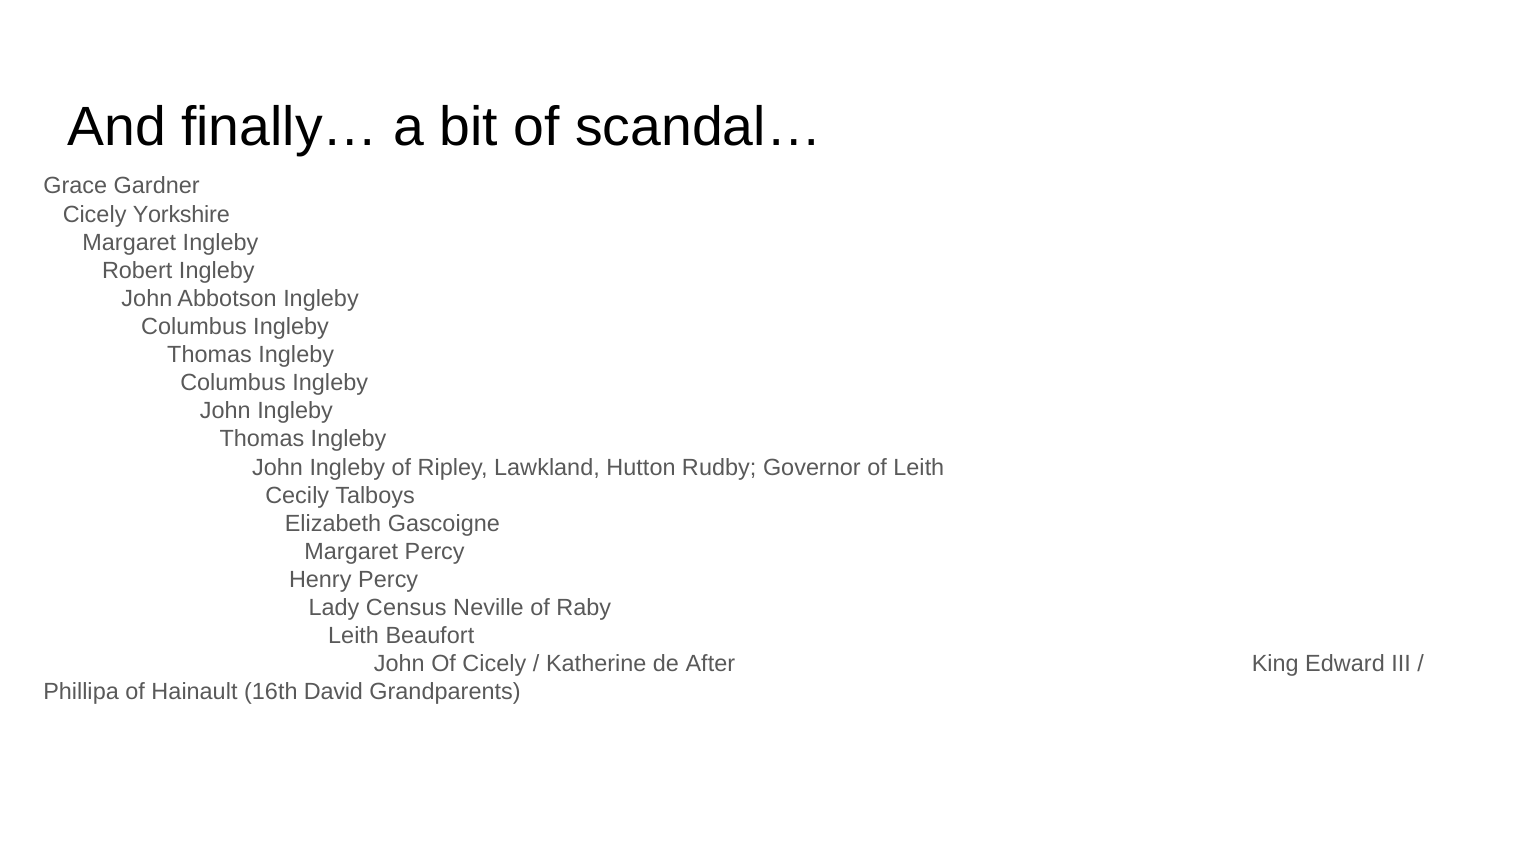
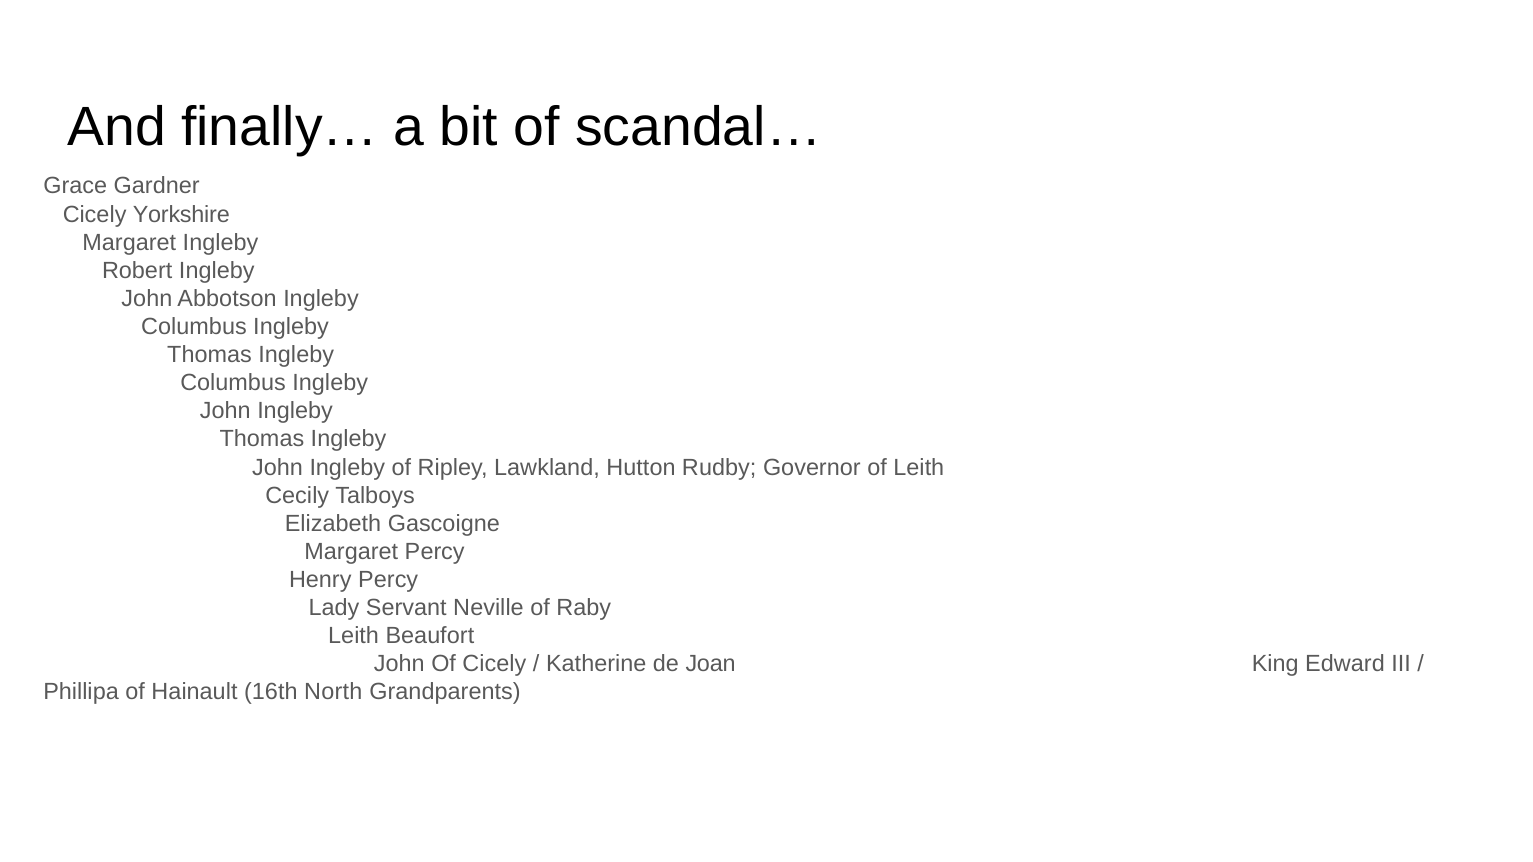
Census: Census -> Servant (406, 608)
After: After -> Joan (711, 664)
David: David -> North (333, 693)
